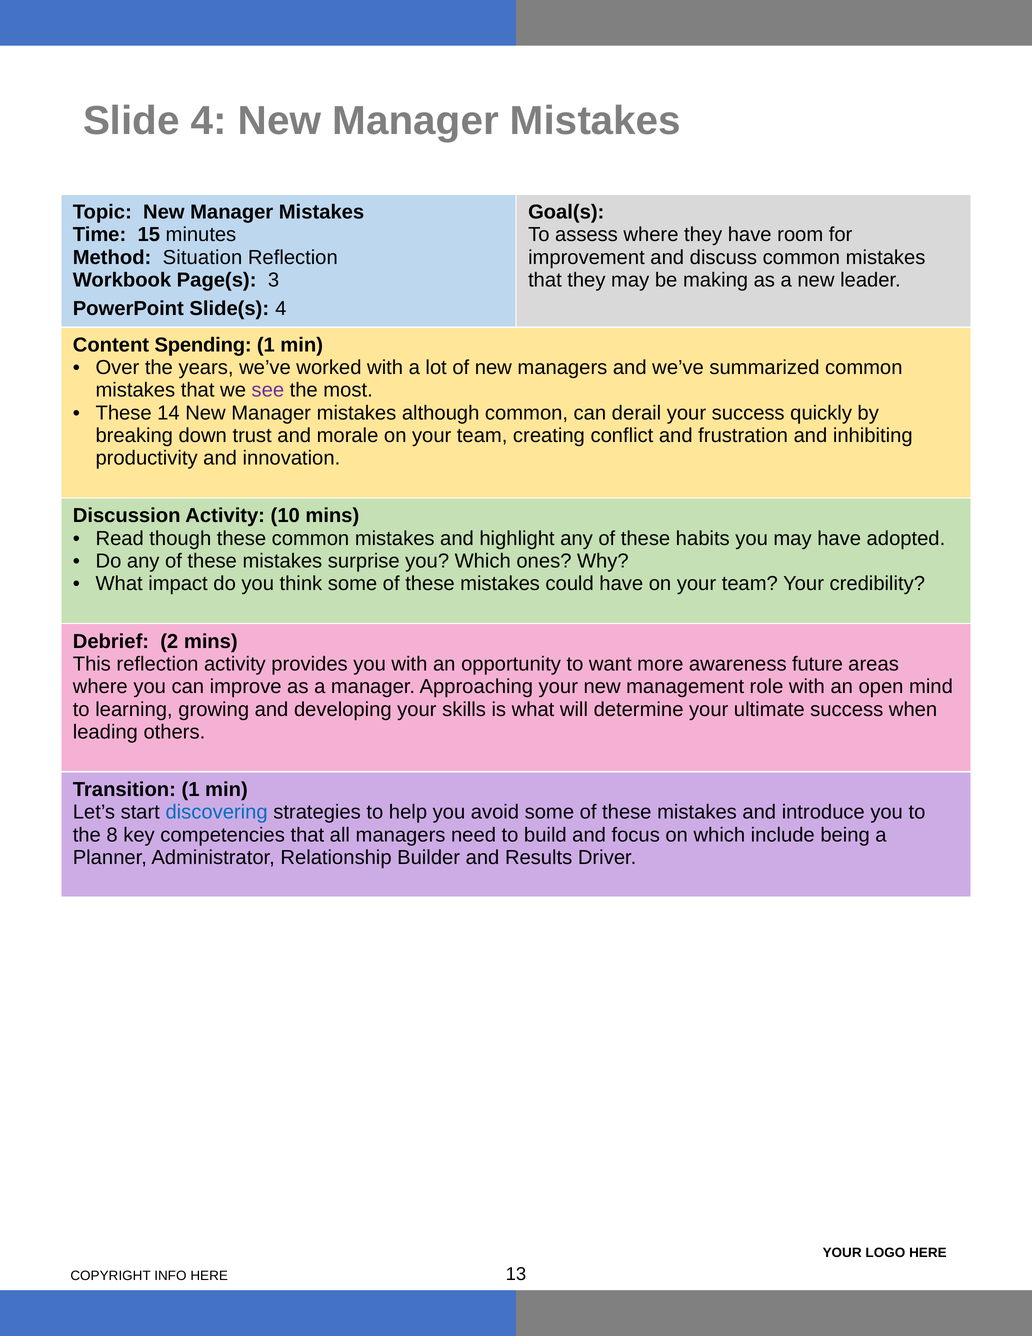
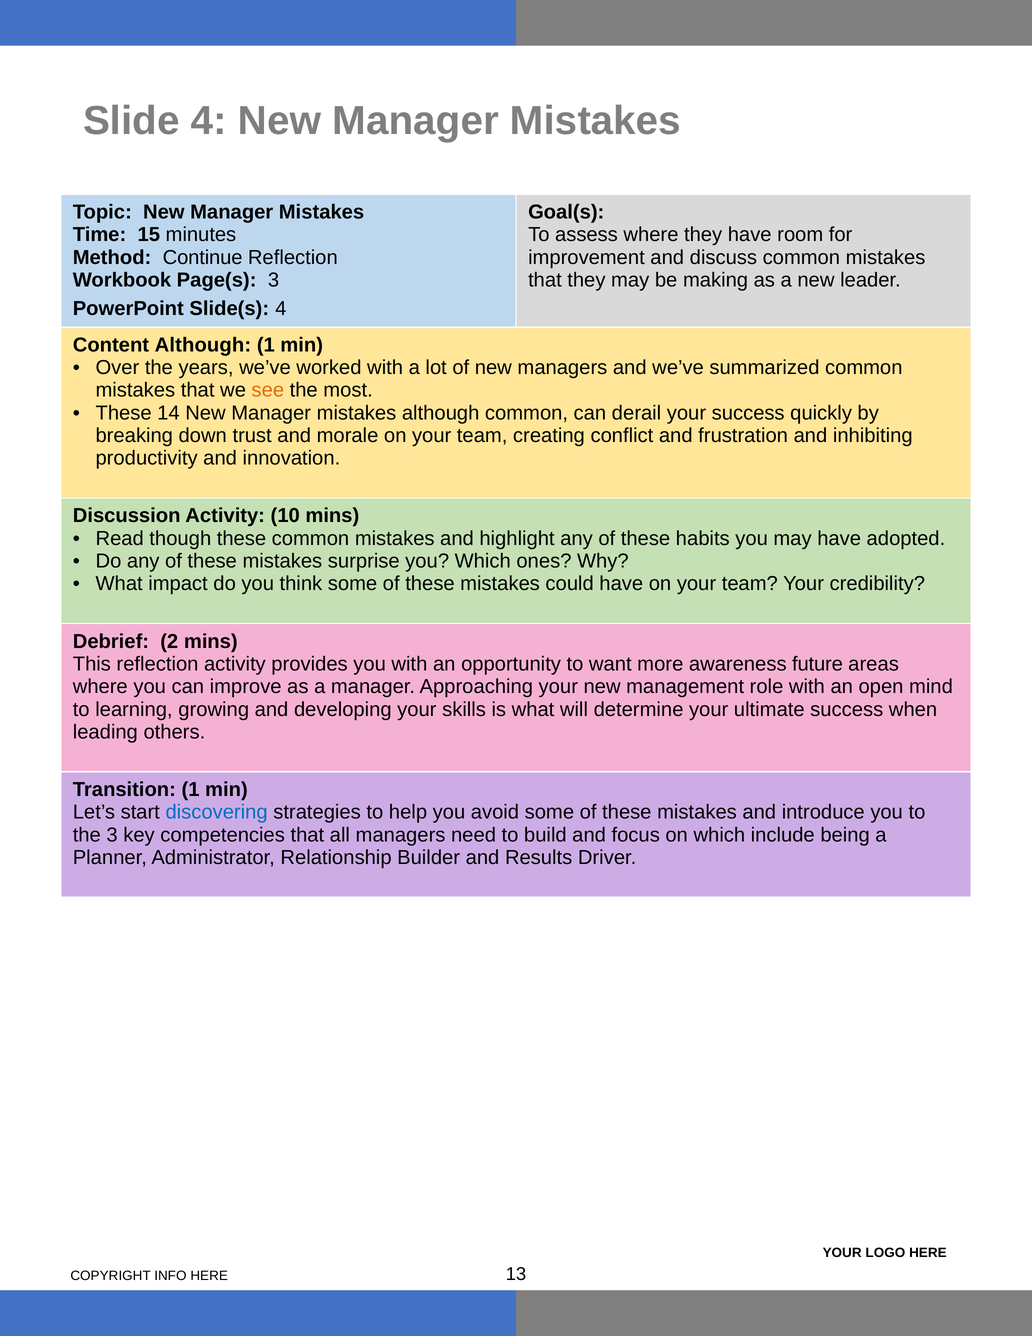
Situation: Situation -> Continue (203, 257)
Content Spending: Spending -> Although (203, 345)
see colour: purple -> orange (268, 390)
the 8: 8 -> 3 (112, 835)
